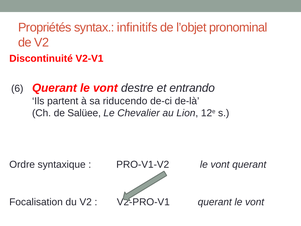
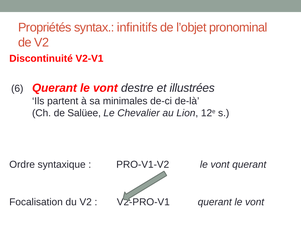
entrando: entrando -> illustrées (192, 88)
riducendo: riducendo -> minimales (125, 101)
